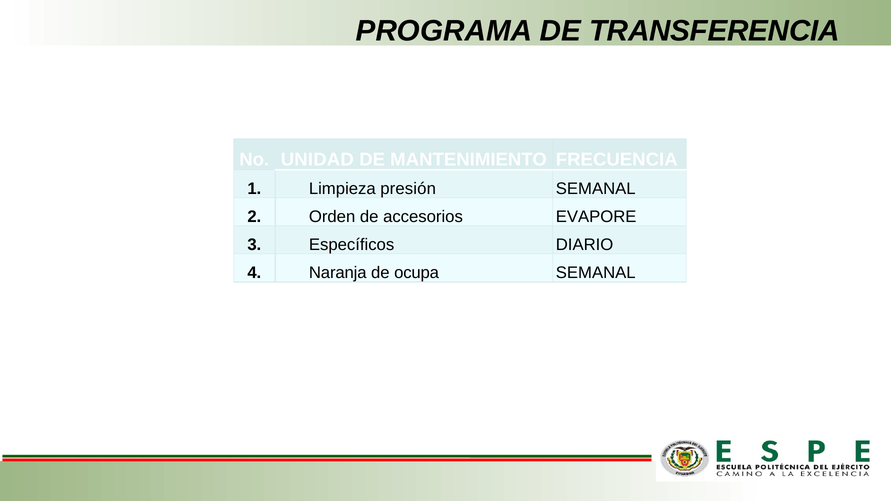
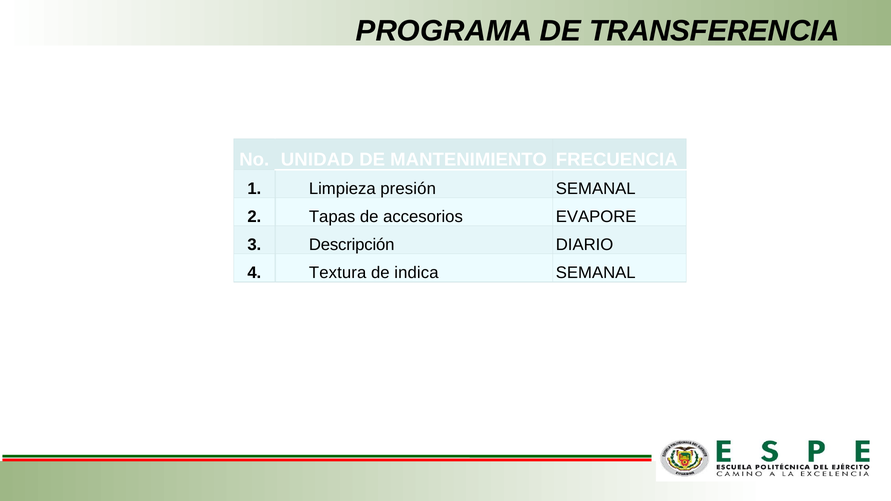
Orden: Orden -> Tapas (332, 217)
Específicos: Específicos -> Descripción (352, 245)
Naranja: Naranja -> Textura (338, 273)
ocupa: ocupa -> indica (416, 273)
